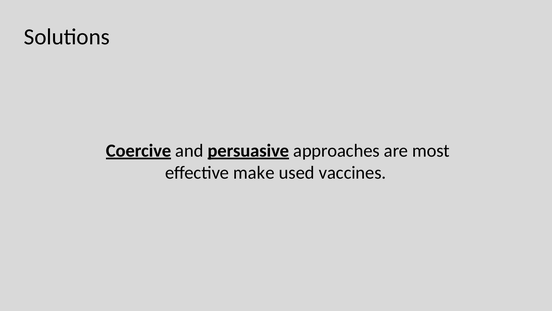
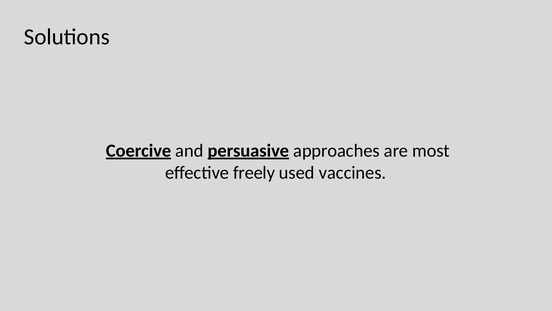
make: make -> freely (254, 173)
